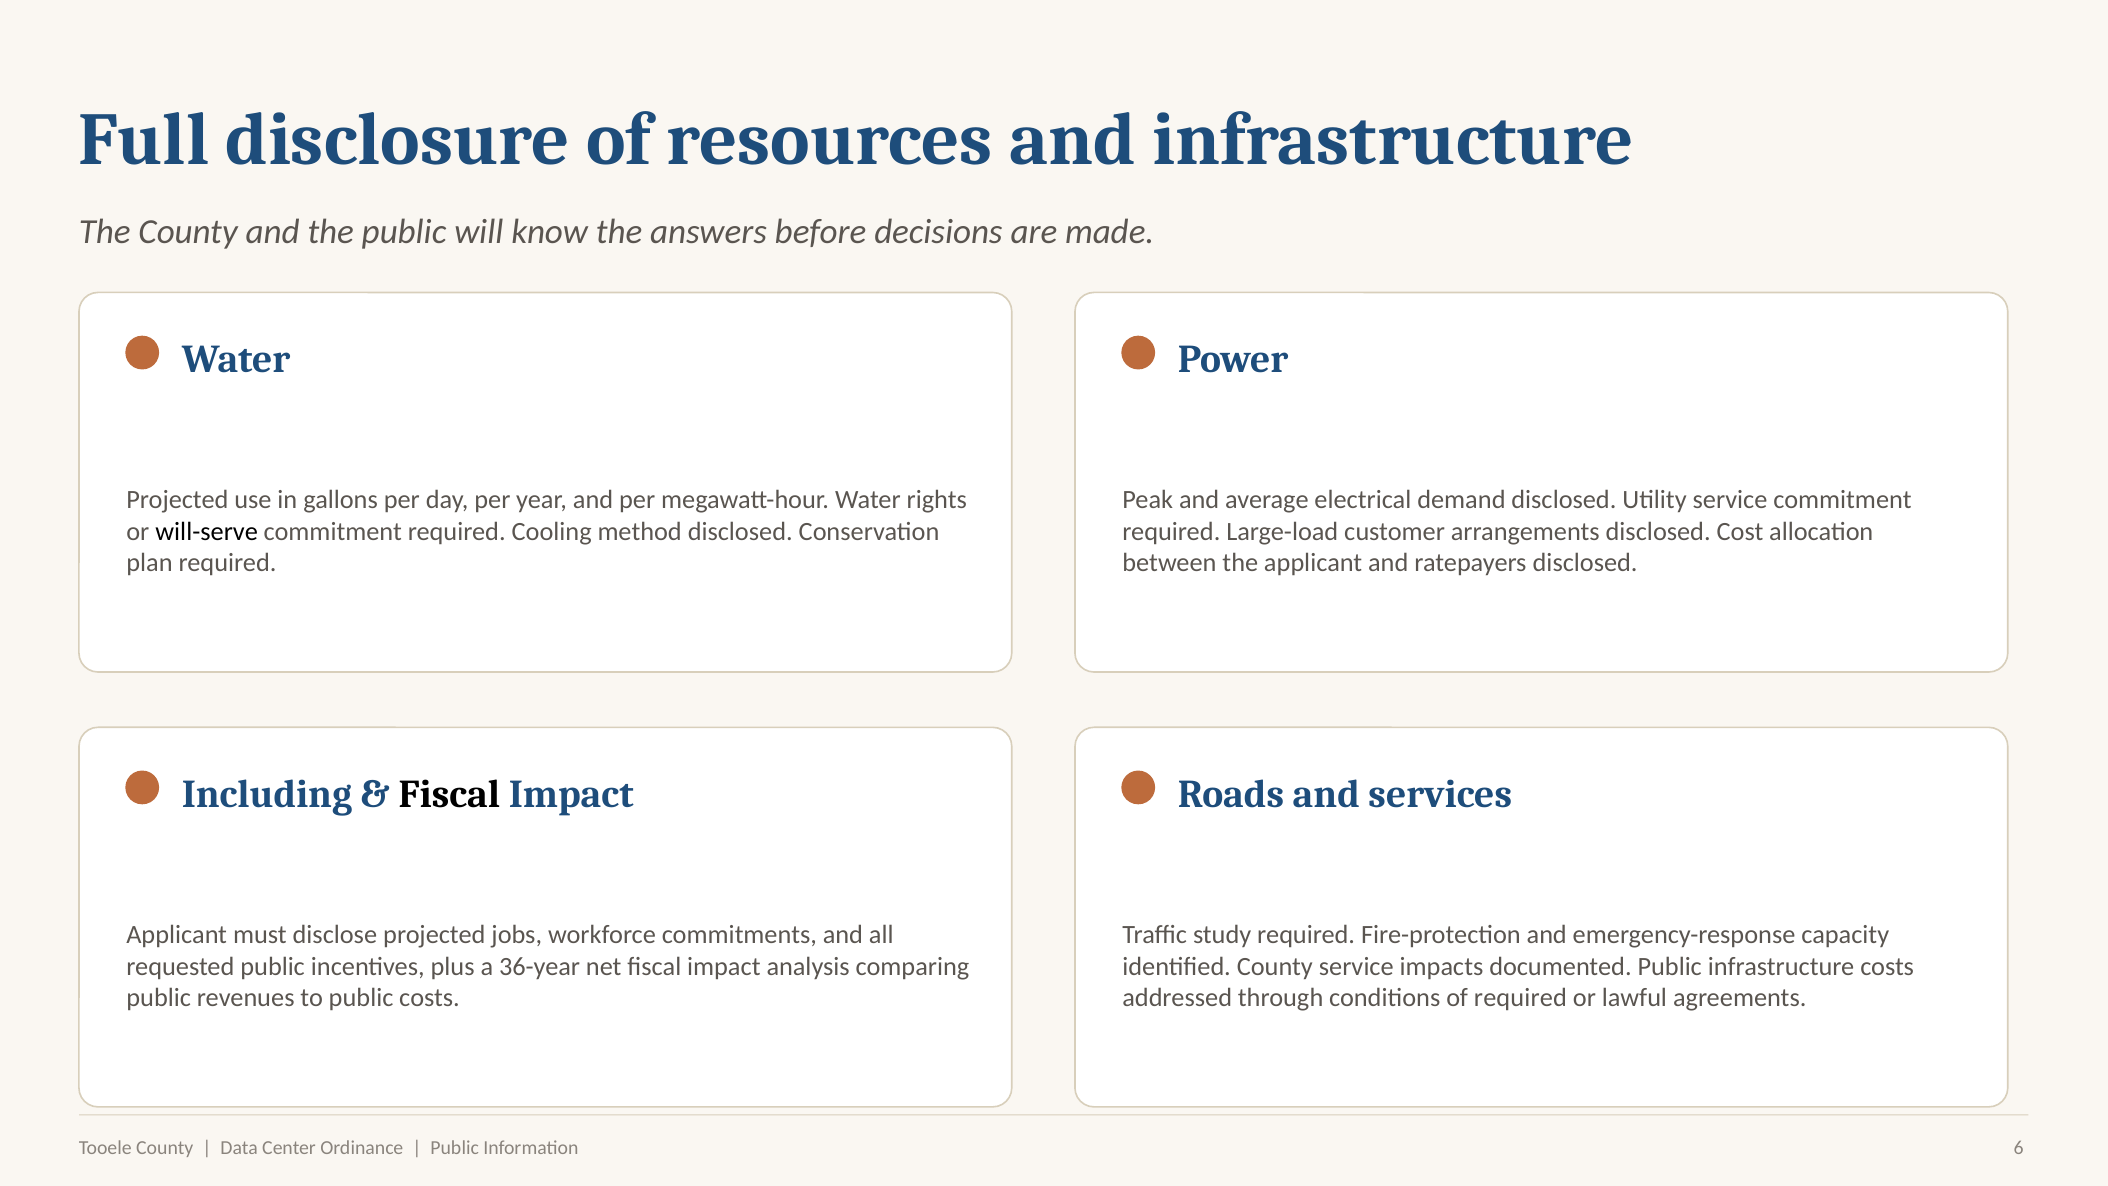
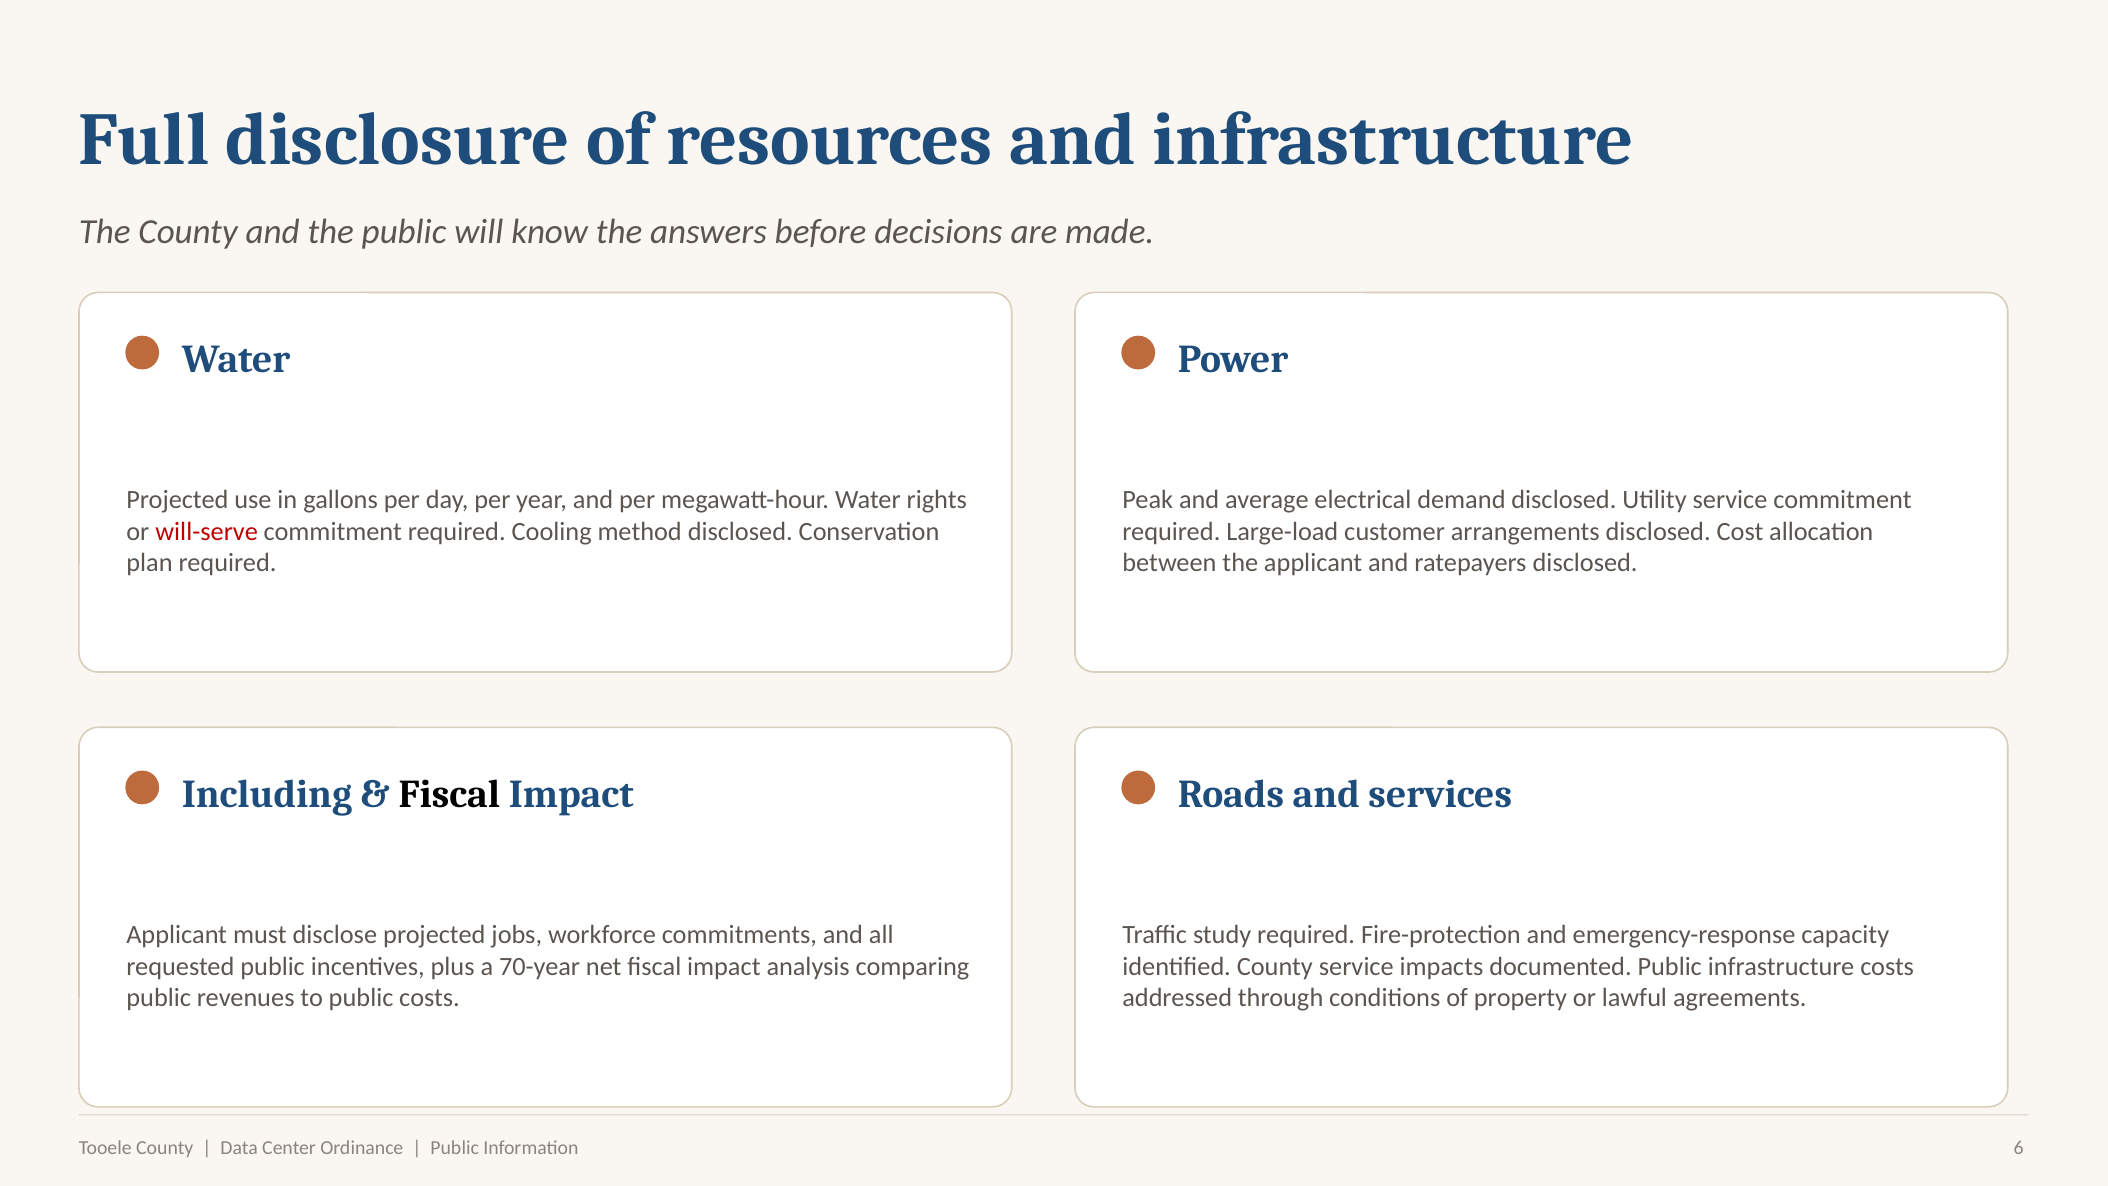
will-serve colour: black -> red (207, 531)
36-year: 36-year -> 70-year (540, 966)
of required: required -> property (1521, 998)
